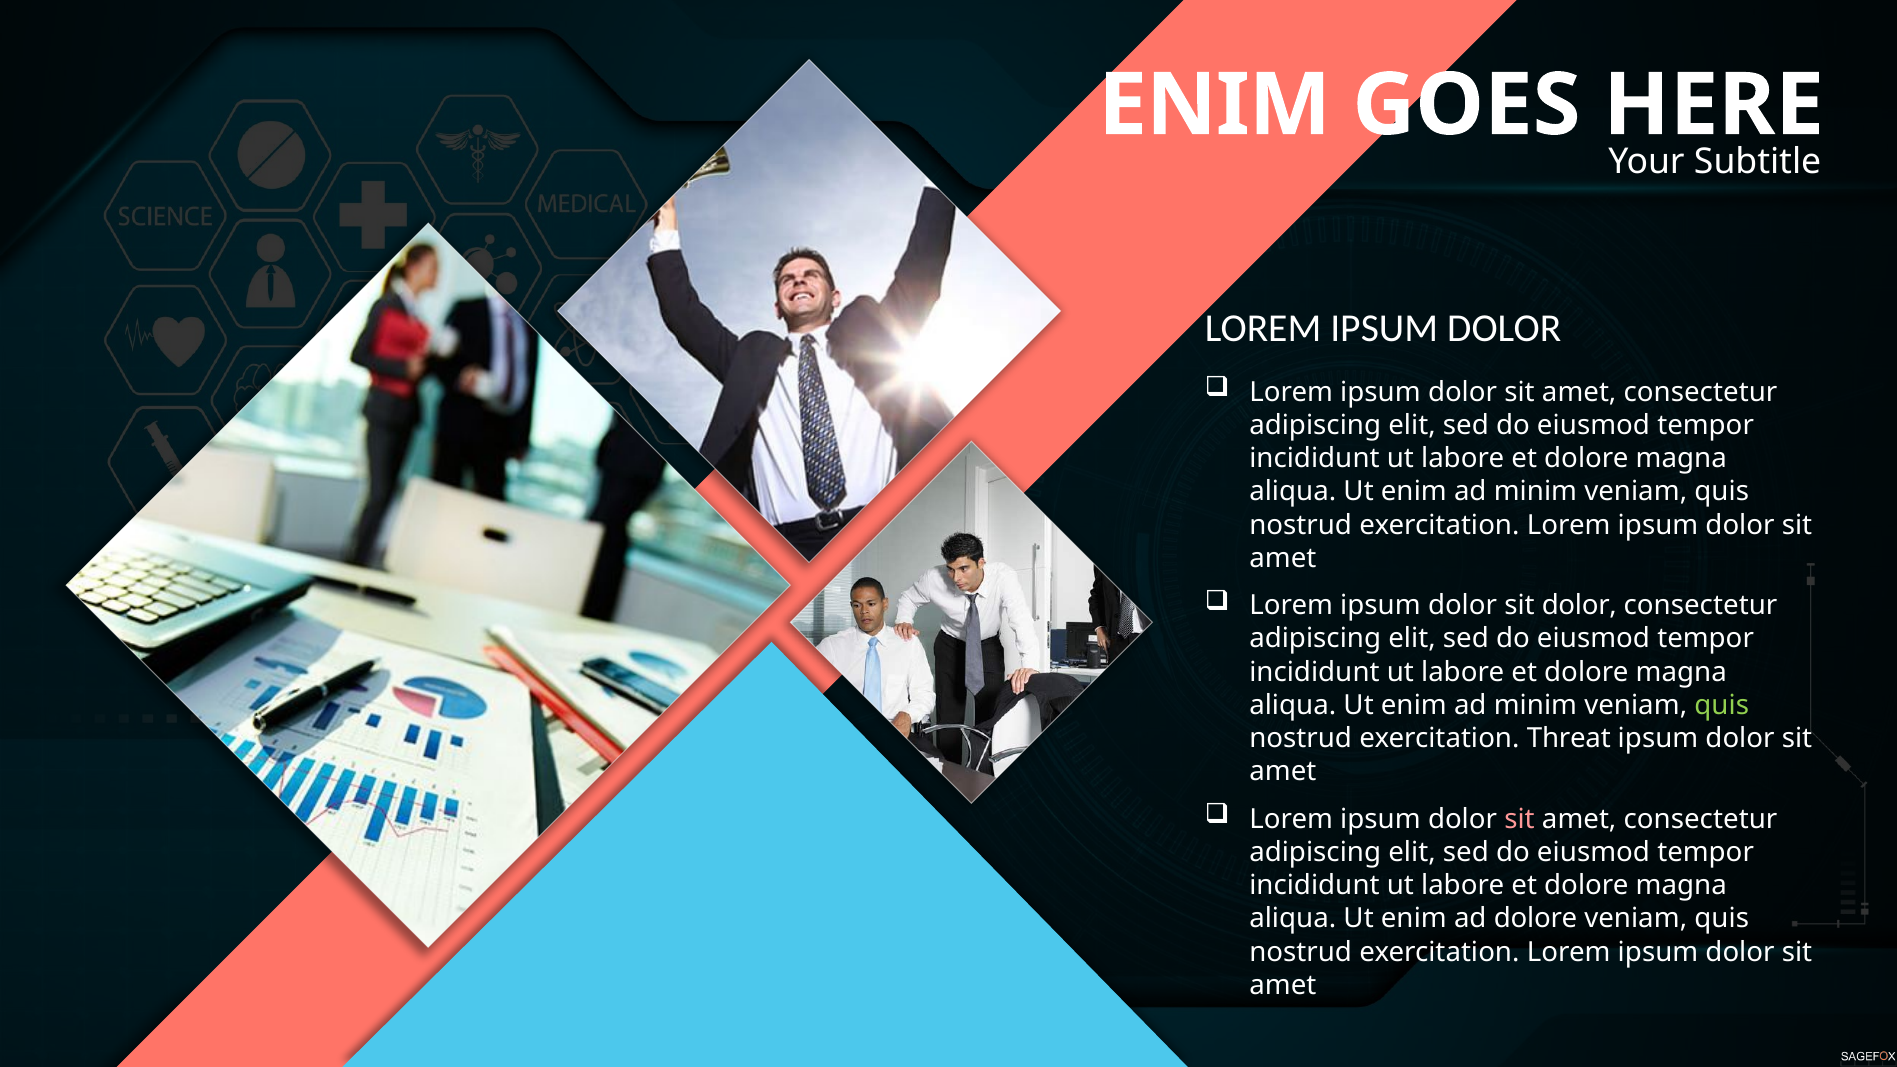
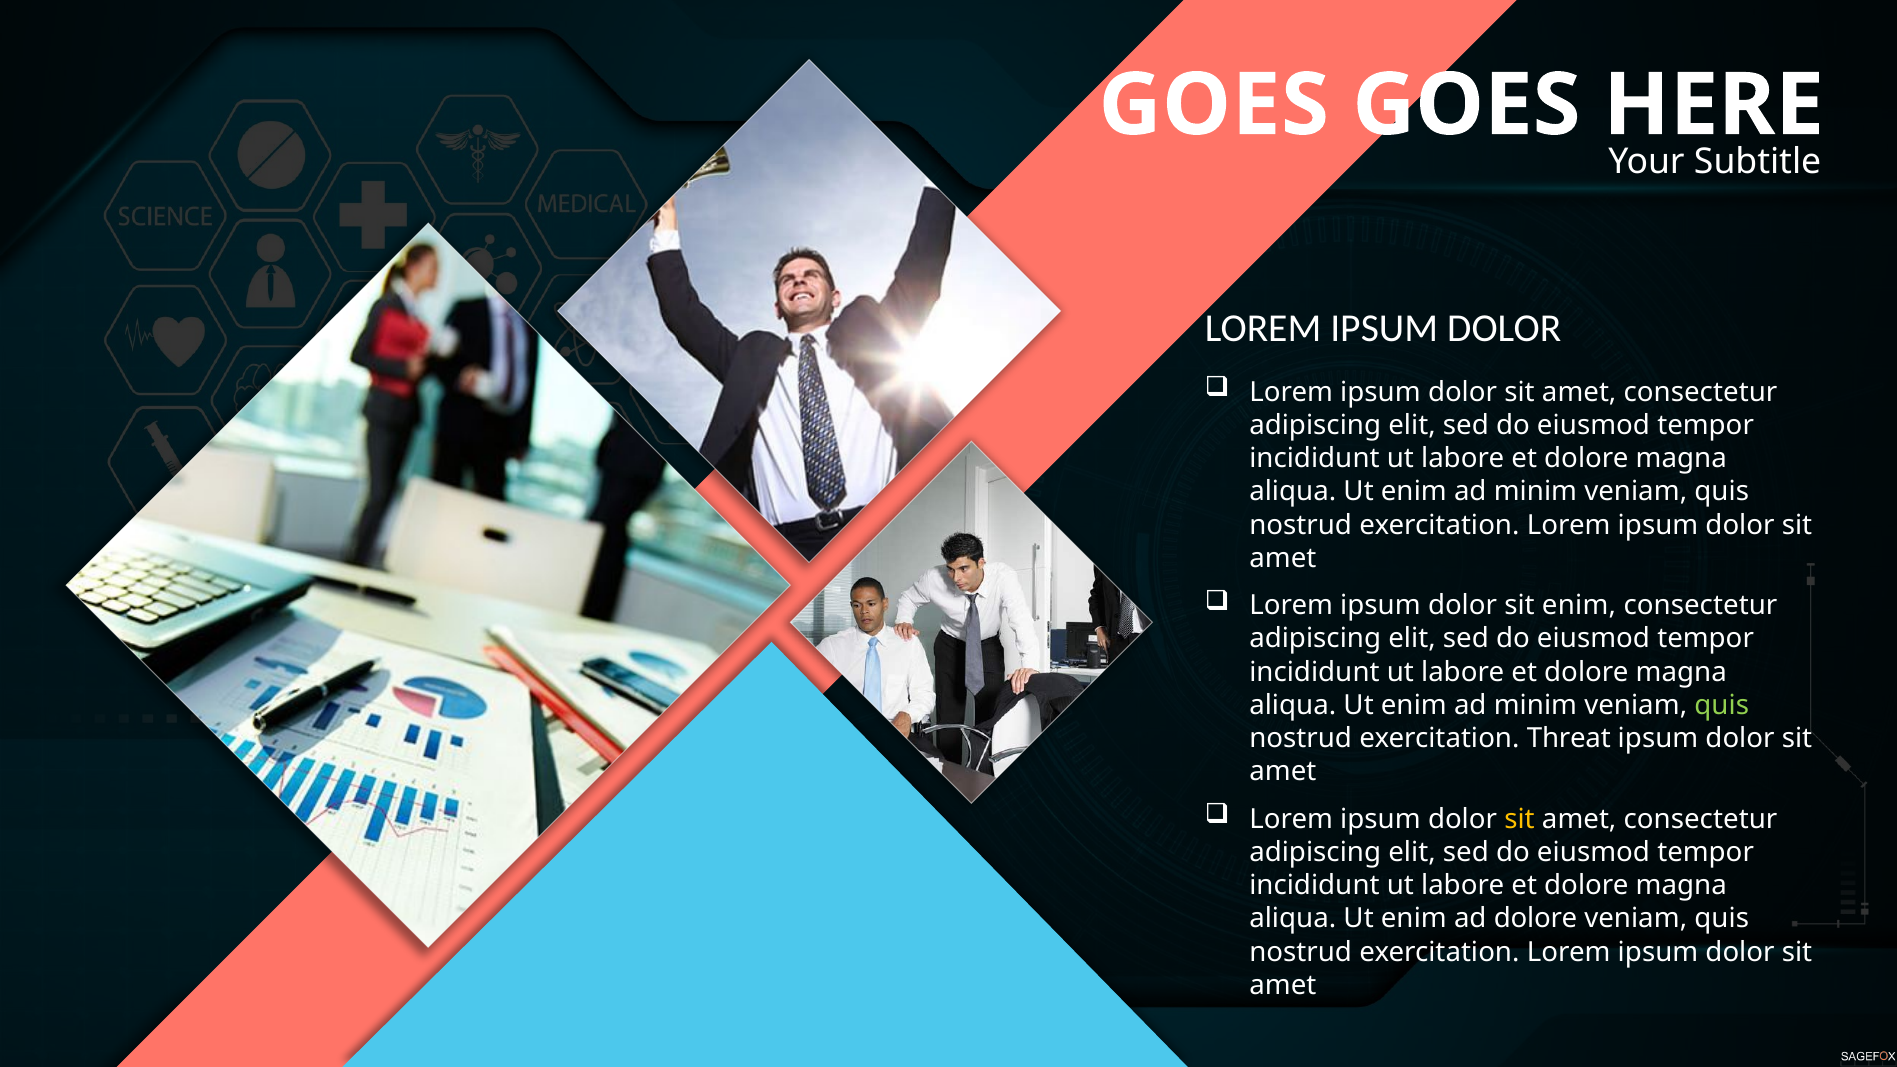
ENIM: ENIM -> GOES (1214, 105)
sit dolor: dolor -> enim (1579, 606)
sit colour: pink -> yellow (1519, 819)
